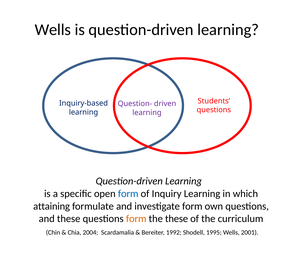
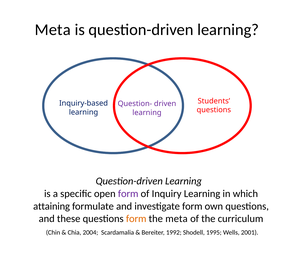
Wells: Wells -> Meta (53, 30)
form colour: blue -> purple (128, 193)
the these: these -> meta (176, 218)
